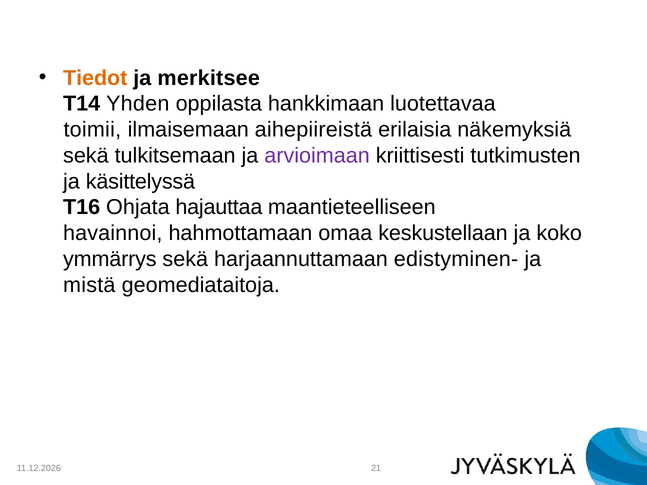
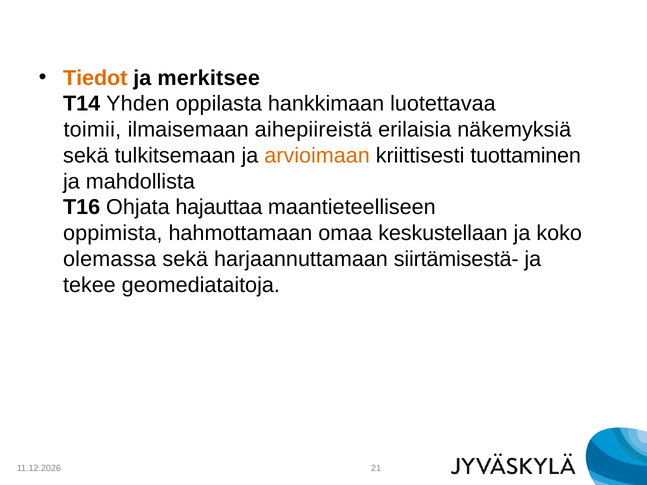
arvioimaan colour: purple -> orange (317, 156)
tutkimusten: tutkimusten -> tuottaminen (526, 156)
käsittelyssä: käsittelyssä -> mahdollista (140, 182)
havainnoi: havainnoi -> oppimista (113, 233)
ymmärrys: ymmärrys -> olemassa (110, 259)
edistyminen-: edistyminen- -> siirtämisestä- (456, 259)
mistä: mistä -> tekee (89, 285)
